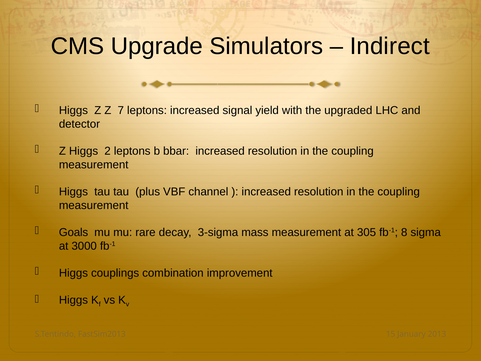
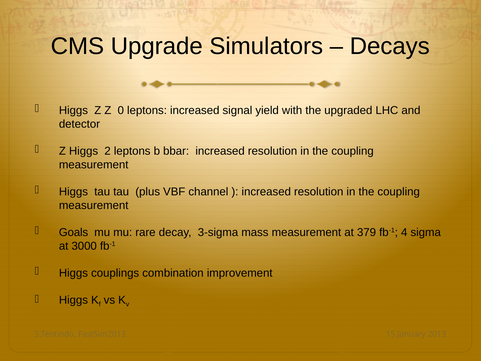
Indirect: Indirect -> Decays (390, 46)
7: 7 -> 0 (121, 110)
305: 305 -> 379 (367, 232)
8: 8 -> 4 (404, 232)
